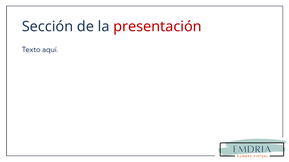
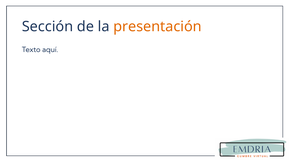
presentación colour: red -> orange (157, 27)
